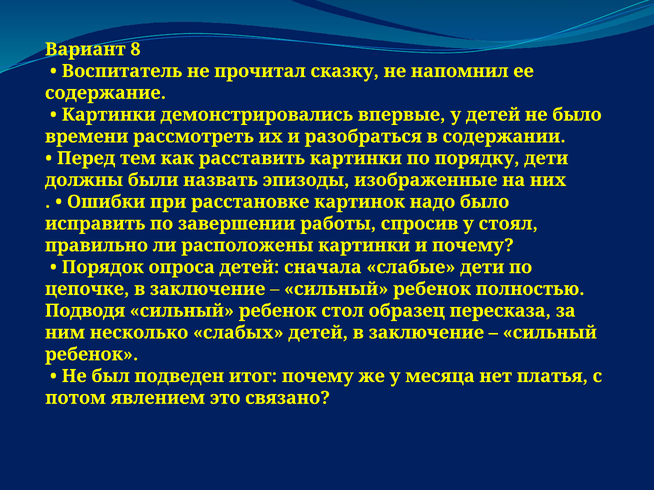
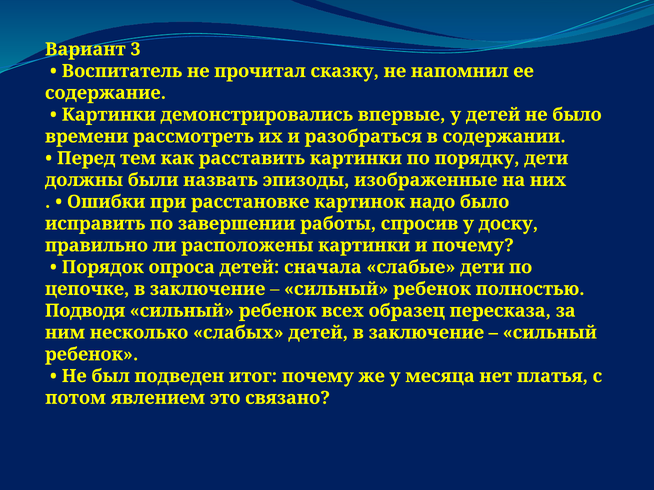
8: 8 -> 3 (135, 49)
стоял: стоял -> доску (508, 224)
стол: стол -> всех (343, 311)
